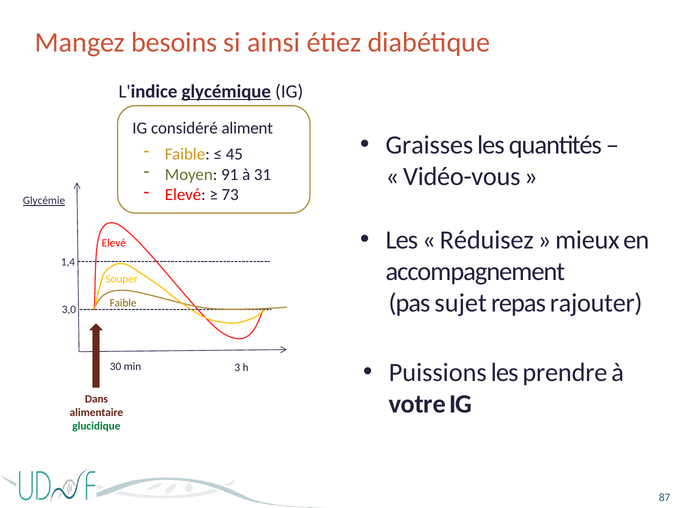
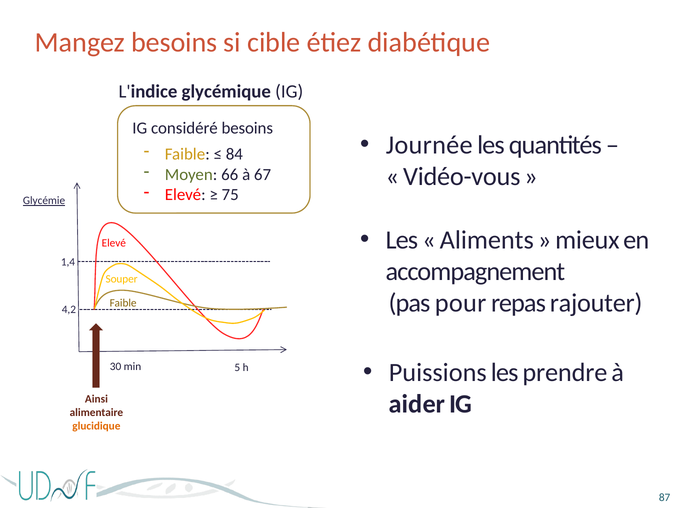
ainsi: ainsi -> cible (274, 42)
glycémique underline: present -> none (226, 91)
considéré aliment: aliment -> besoins (247, 128)
Graisses: Graisses -> Journée (429, 145)
45: 45 -> 84 (234, 154)
91: 91 -> 66 (230, 174)
31: 31 -> 67 (263, 174)
73: 73 -> 75 (230, 195)
Réduisez: Réduisez -> Aliments (487, 240)
sujet: sujet -> pour (461, 303)
3,0: 3,0 -> 4,2 (69, 309)
3: 3 -> 5 (237, 367)
votre: votre -> aider (417, 404)
Dans: Dans -> Ainsi (96, 399)
glucidique colour: green -> orange (96, 426)
